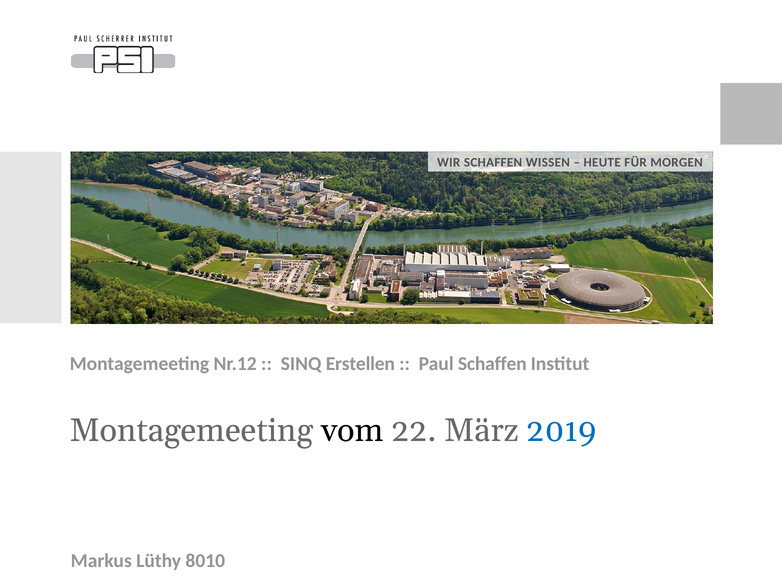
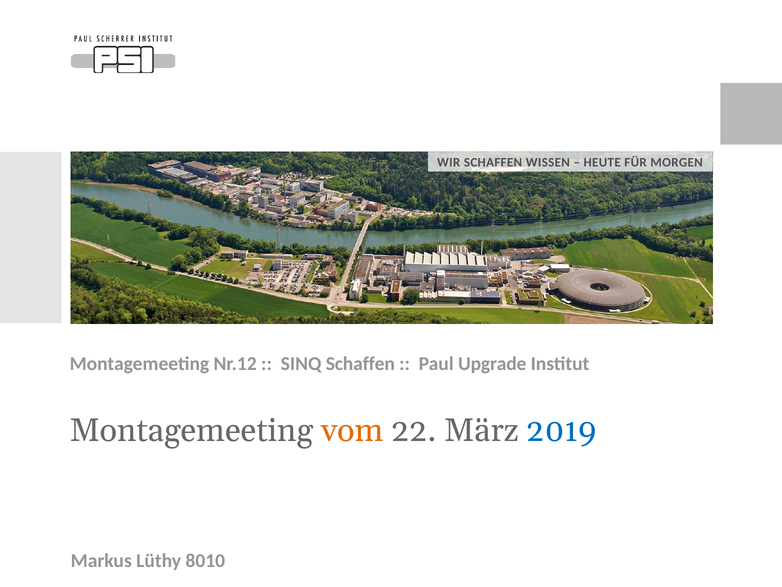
SINQ Erstellen: Erstellen -> Schaffen (360, 363)
Paul Schaffen: Schaffen -> Upgrade (492, 363)
vom colour: black -> orange (352, 430)
